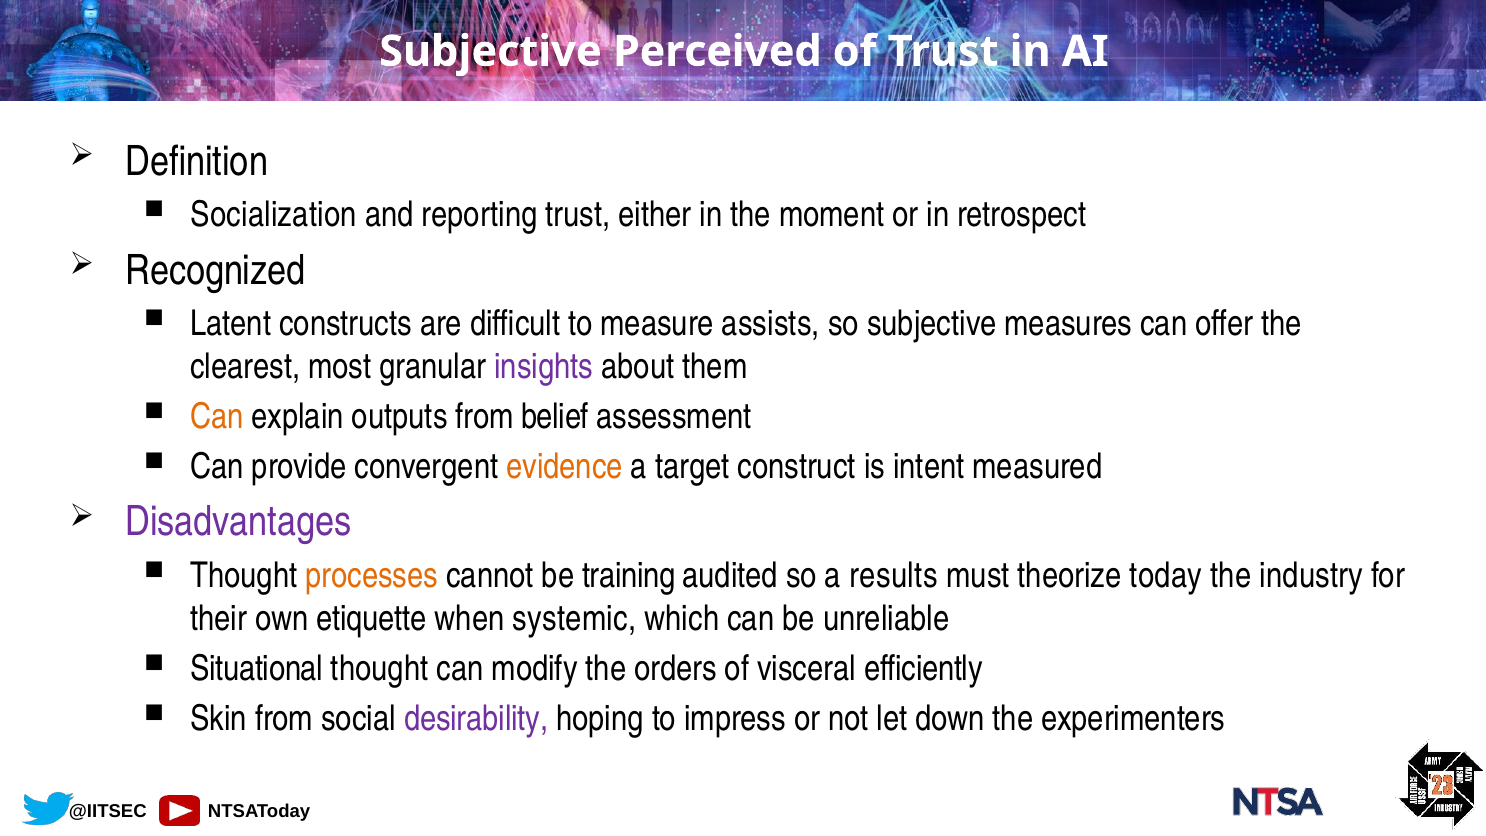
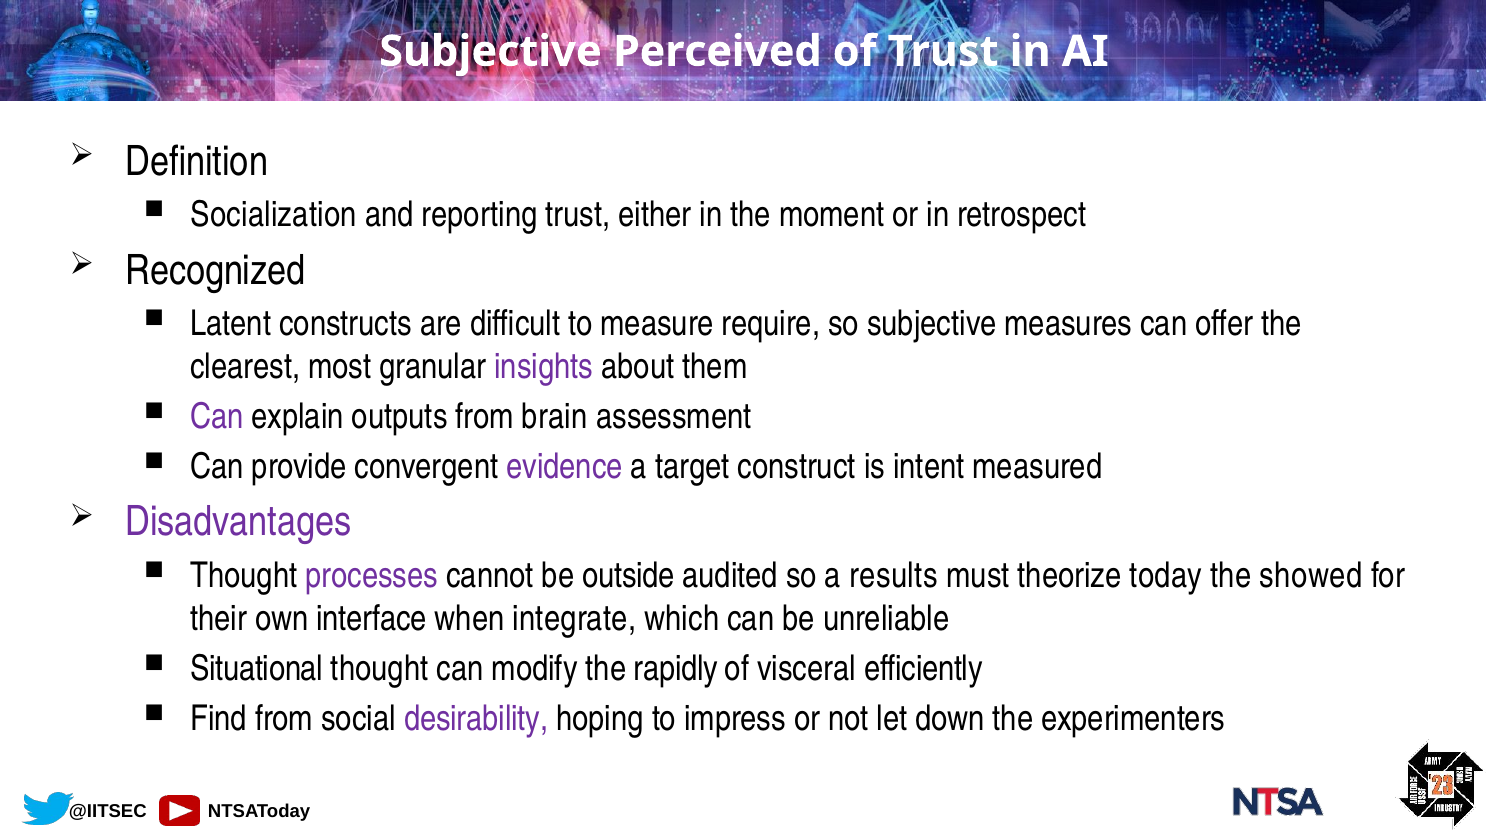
assists: assists -> require (771, 324)
Can colour: orange -> purple (217, 416)
belief: belief -> brain (555, 416)
evidence colour: orange -> purple (565, 467)
processes colour: orange -> purple (372, 576)
training: training -> outside (629, 576)
industry: industry -> showed (1311, 576)
etiquette: etiquette -> interface (372, 618)
systemic: systemic -> integrate (574, 618)
orders: orders -> rapidly (676, 668)
Skin: Skin -> Find (219, 718)
